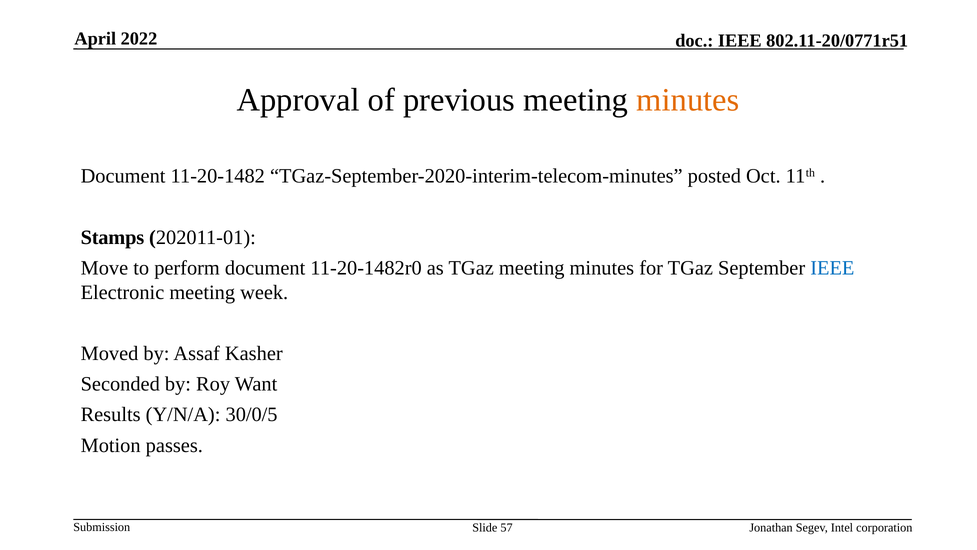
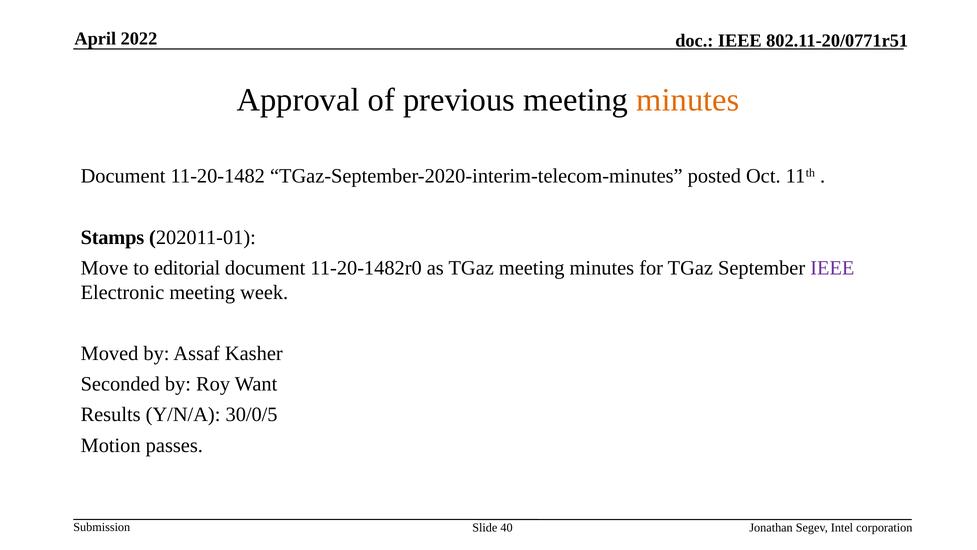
perform: perform -> editorial (187, 268)
IEEE colour: blue -> purple (832, 268)
57: 57 -> 40 (507, 527)
